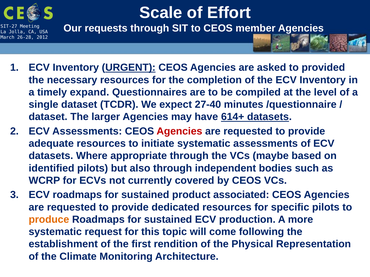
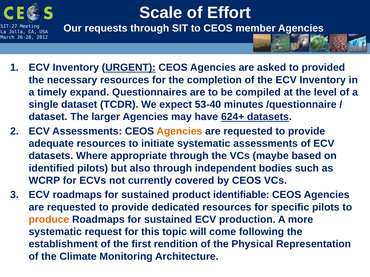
27-40: 27-40 -> 53-40 (208, 105)
614+: 614+ -> 624+ (233, 117)
Agencies colour: red -> orange (179, 131)
associated: associated -> identifiable (241, 195)
